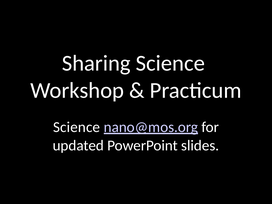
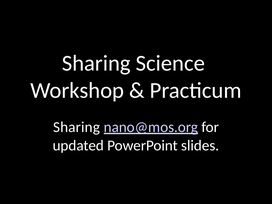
Science: Science -> Sharing (77, 127)
